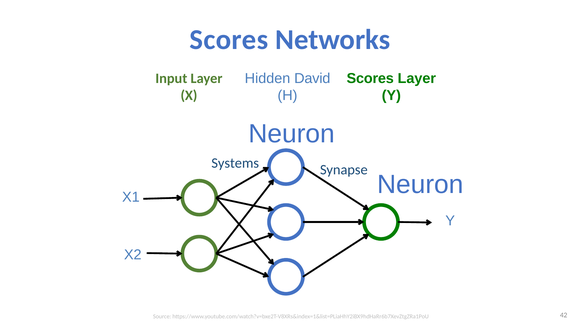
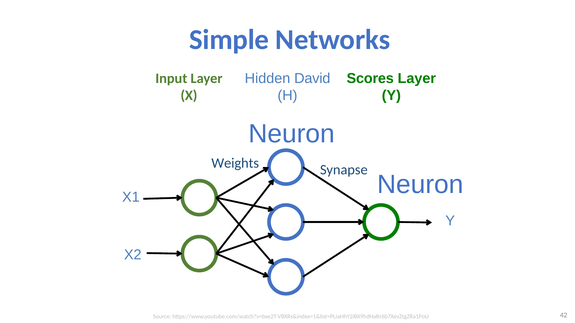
Scores: Scores -> Simple (229, 40)
Systems: Systems -> Weights (235, 163)
